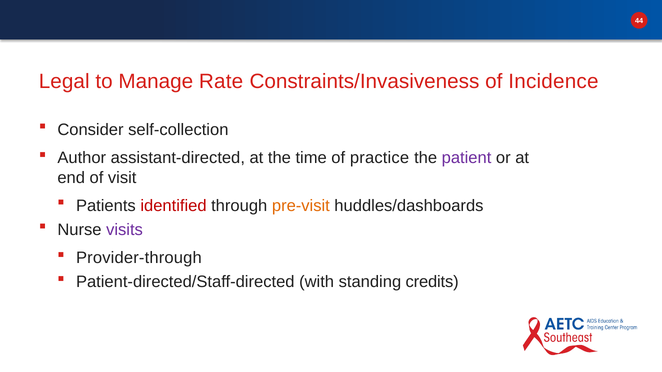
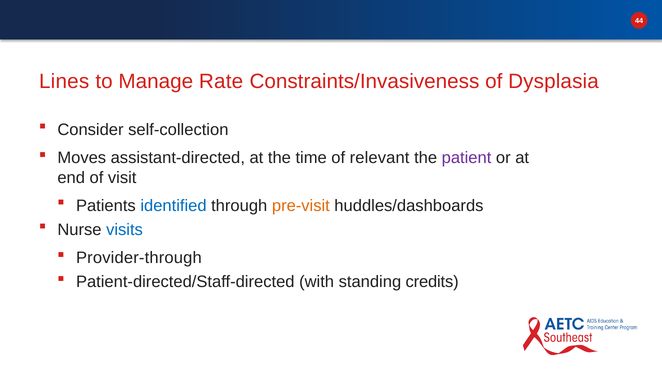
Legal: Legal -> Lines (64, 82)
Incidence: Incidence -> Dysplasia (553, 82)
Author: Author -> Moves (82, 158)
practice: practice -> relevant (380, 158)
identified colour: red -> blue (173, 206)
visits colour: purple -> blue (125, 230)
